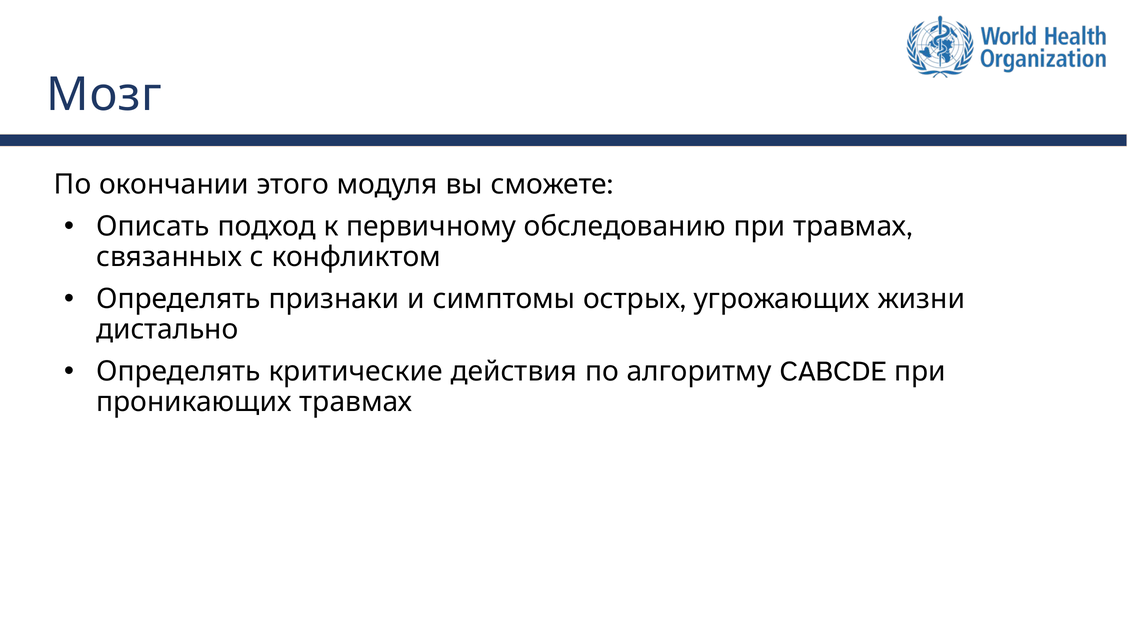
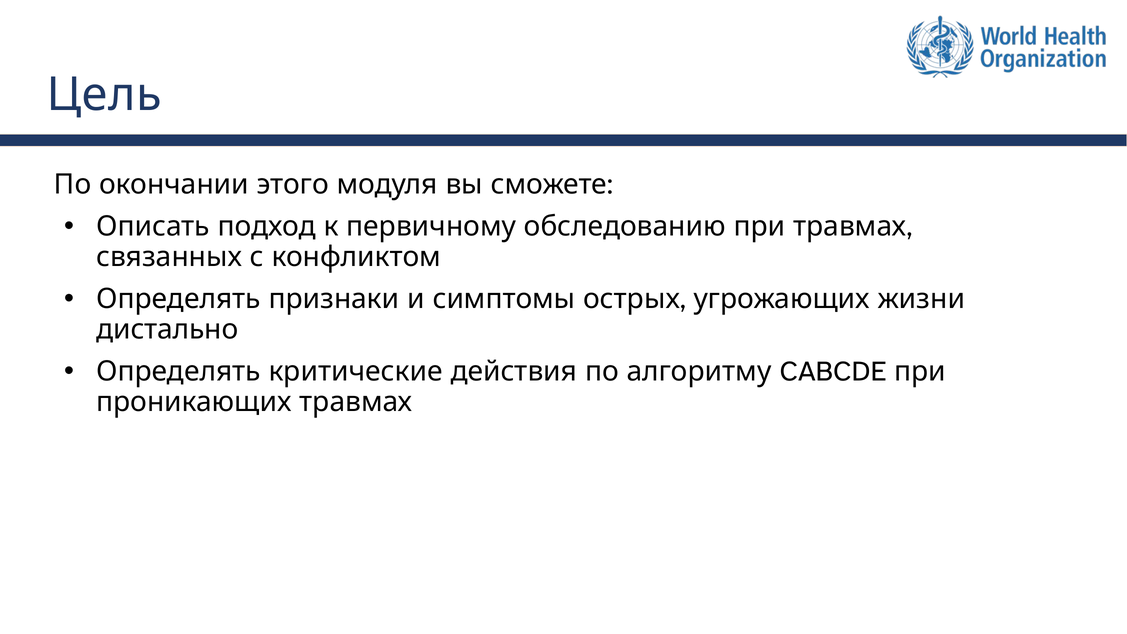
Мозг: Мозг -> Цель (104, 95)
